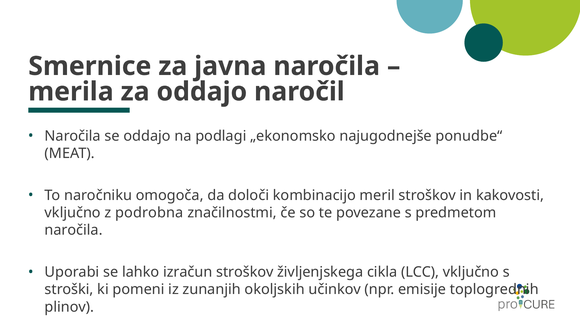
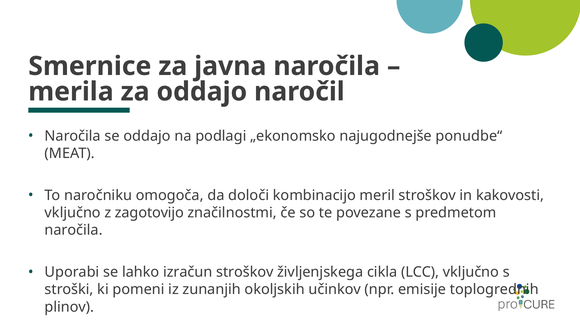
podrobna: podrobna -> zagotovijo (149, 213)
